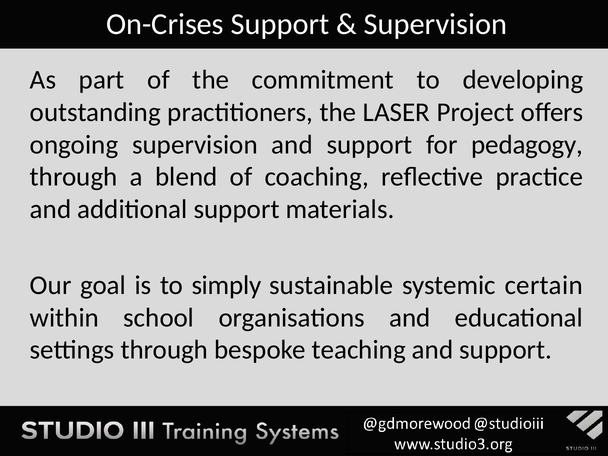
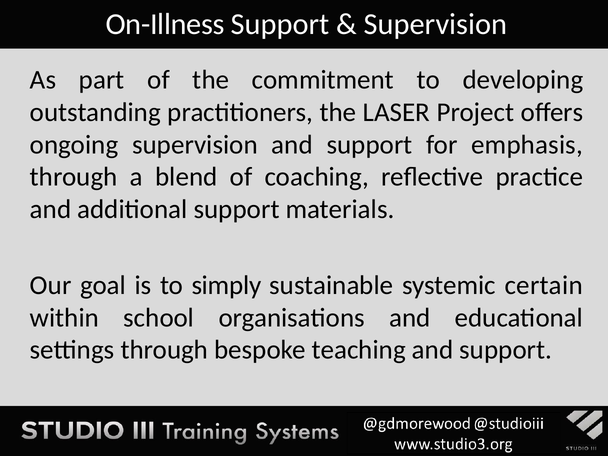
On-Crises: On-Crises -> On-Illness (165, 24)
pedagogy: pedagogy -> emphasis (527, 145)
